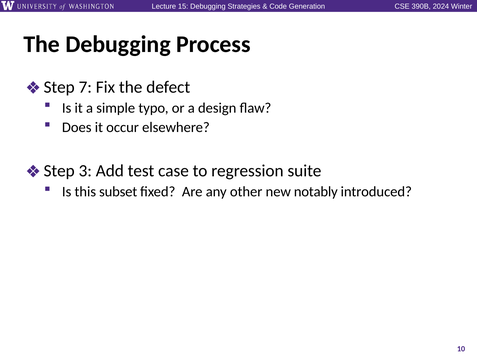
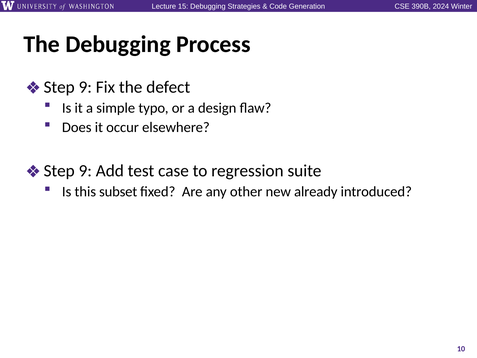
7: 7 -> 9 (85, 87)
3: 3 -> 9 (85, 171)
notably: notably -> already (316, 192)
